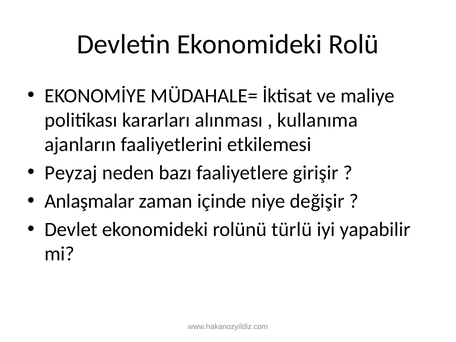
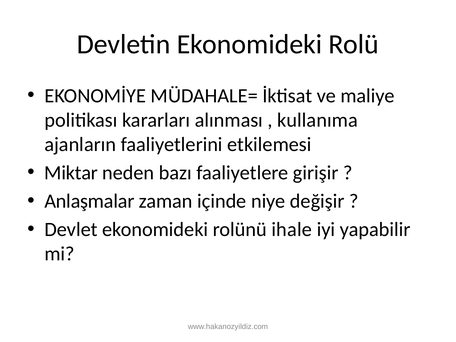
Peyzaj: Peyzaj -> Miktar (71, 173)
türlü: türlü -> ihale (292, 229)
